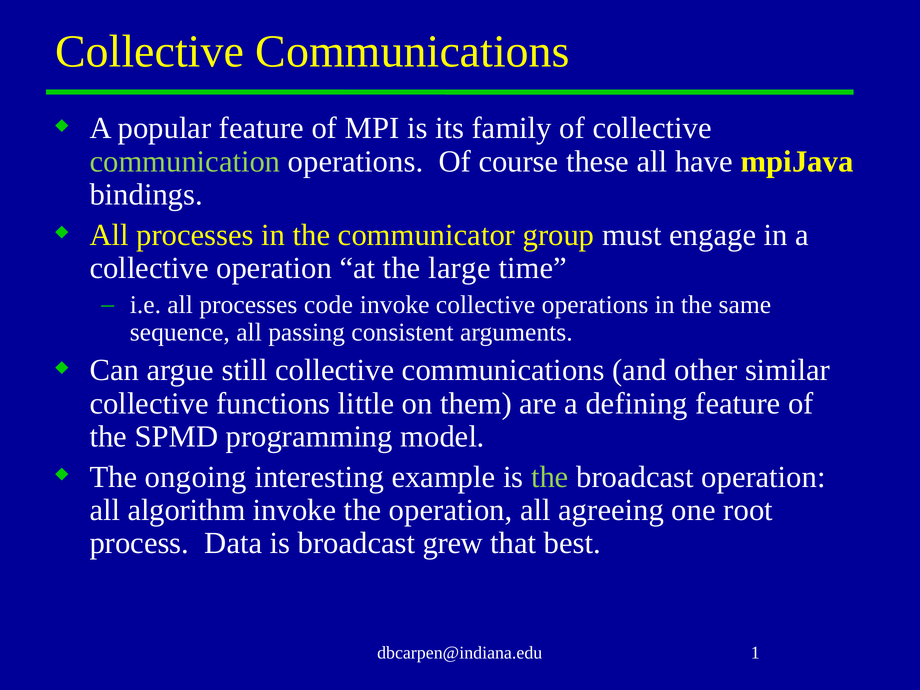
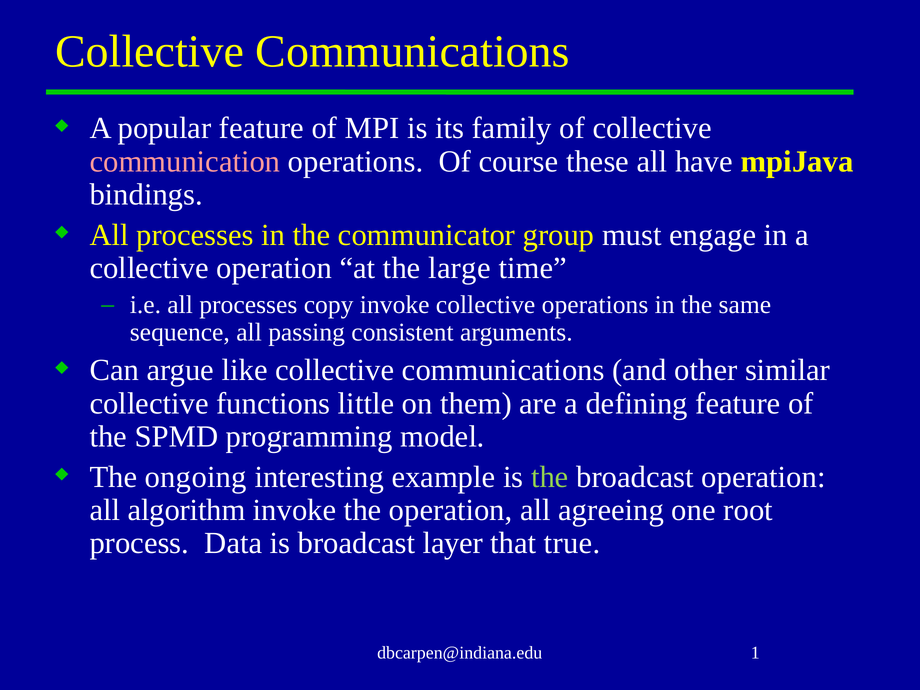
communication colour: light green -> pink (185, 161)
code: code -> copy (329, 305)
still: still -> like (245, 370)
grew: grew -> layer (453, 543)
best: best -> true (572, 543)
